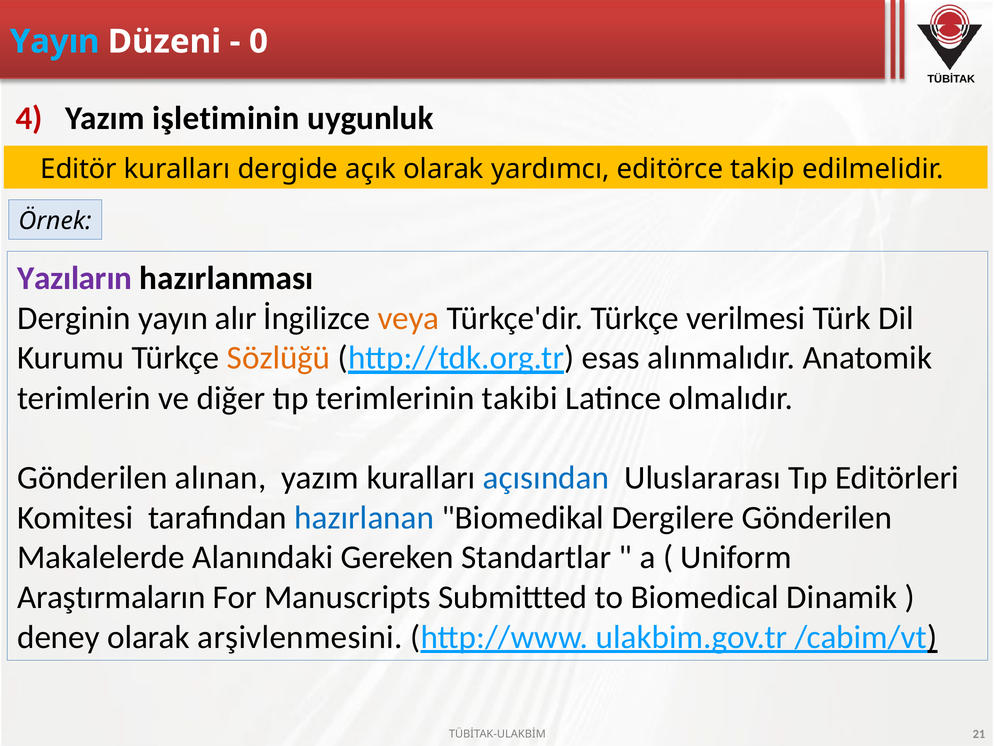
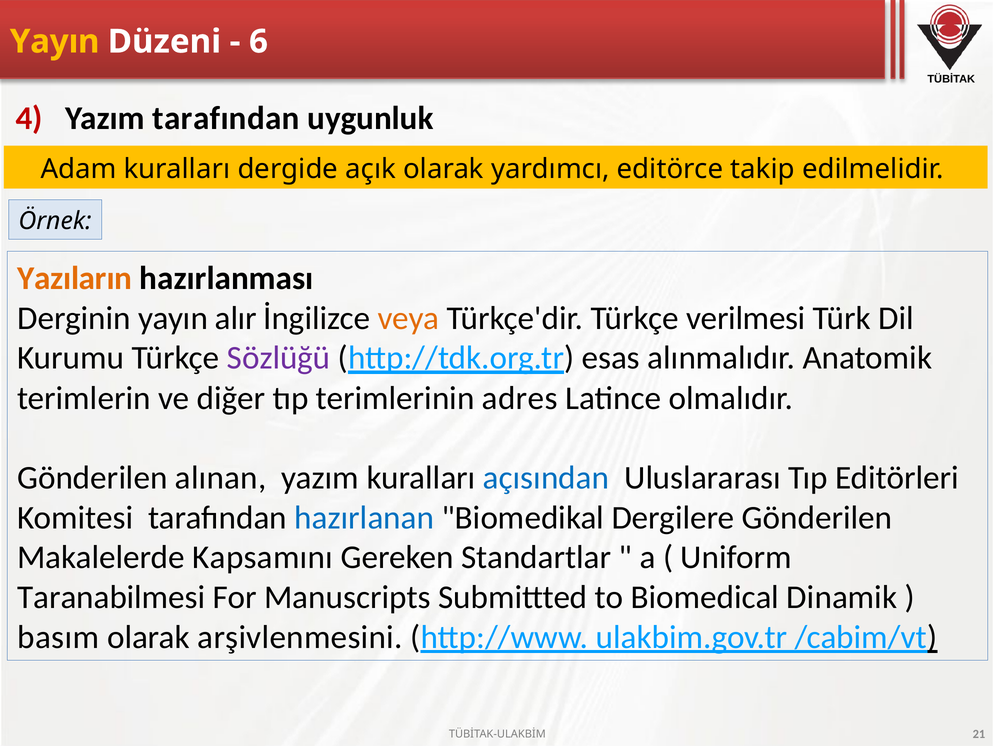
Yayın colour: light blue -> yellow (55, 42)
0: 0 -> 6 (259, 42)
Yazım işletiminin: işletiminin -> tarafından (226, 118)
Editör: Editör -> Adam (78, 169)
Yazıların colour: purple -> orange (75, 278)
Sözlüğü colour: orange -> purple (279, 358)
takibi: takibi -> adres (520, 399)
Alanındaki: Alanındaki -> Kapsamını (263, 558)
Araştırmaların: Araştırmaların -> Taranabilmesi (111, 598)
deney: deney -> basım (58, 637)
